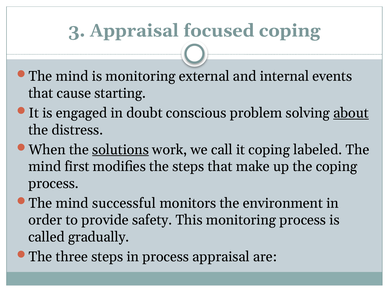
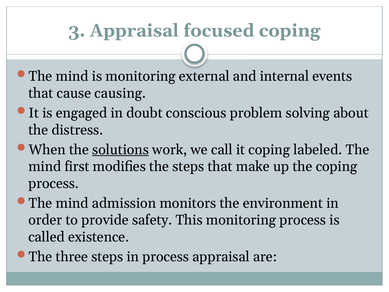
starting: starting -> causing (120, 93)
about underline: present -> none (351, 113)
successful: successful -> admission (124, 203)
gradually: gradually -> existence (99, 237)
